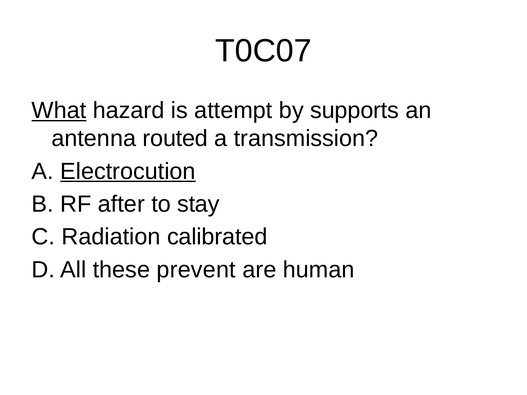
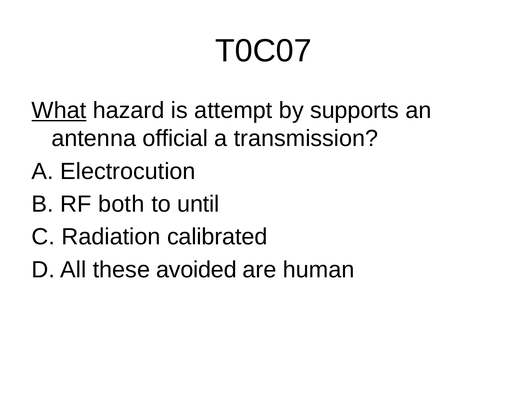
routed: routed -> official (175, 139)
Electrocution underline: present -> none (128, 171)
after: after -> both (121, 204)
stay: stay -> until (198, 204)
prevent: prevent -> avoided (196, 270)
